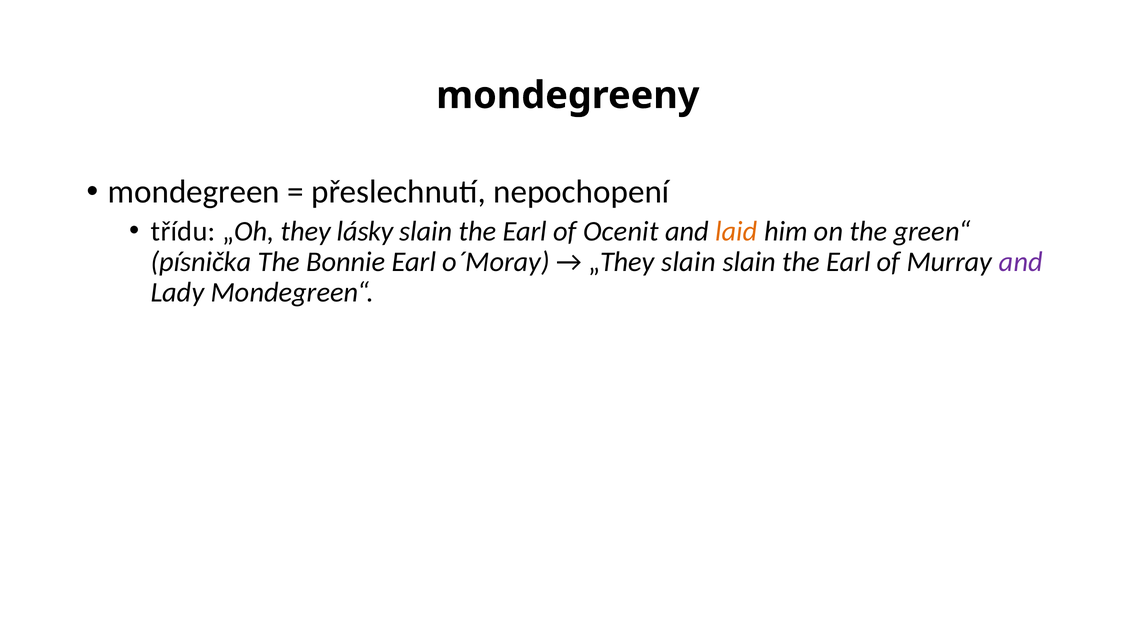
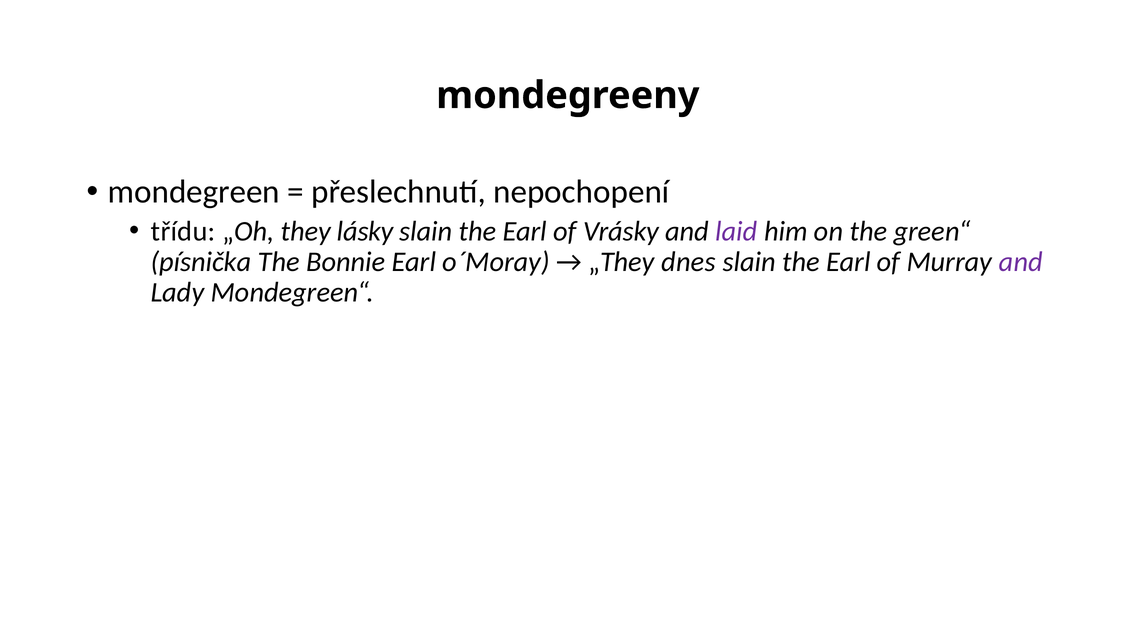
Ocenit: Ocenit -> Vrásky (621, 231)
laid colour: orange -> purple (736, 231)
„They slain: slain -> dnes (688, 262)
